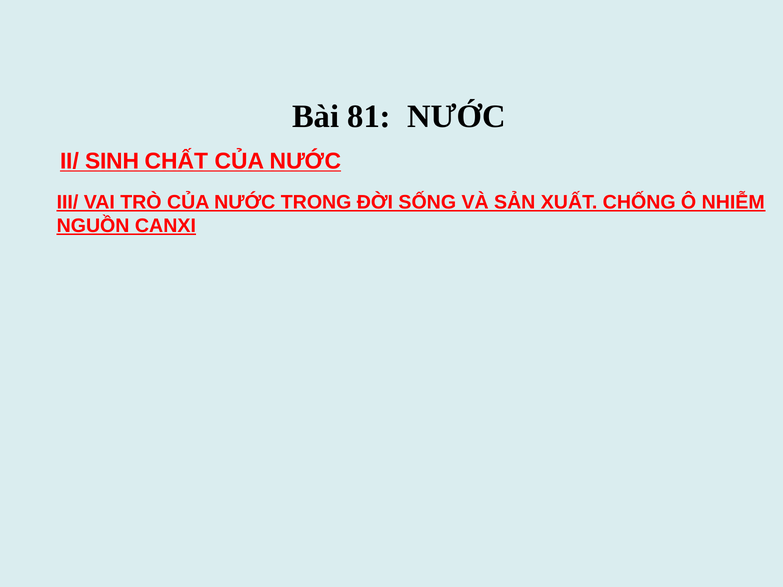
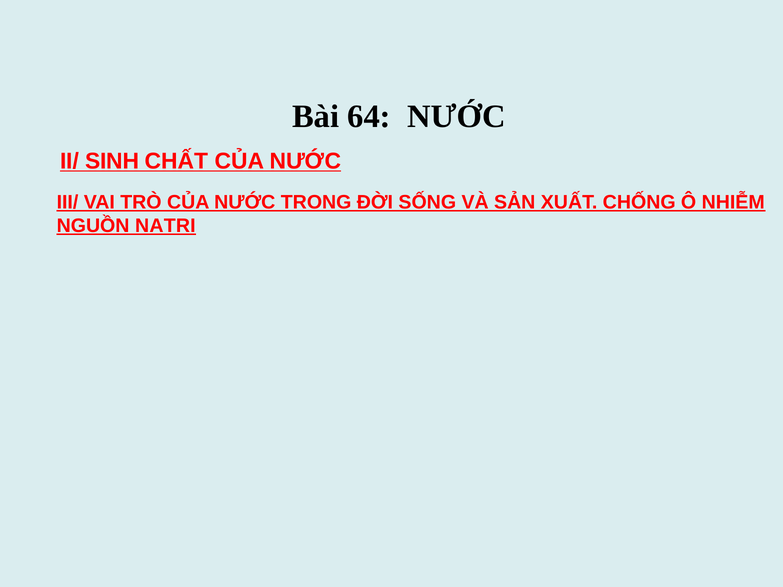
81: 81 -> 64 (369, 116)
CANXI: CANXI -> NATRI (165, 226)
